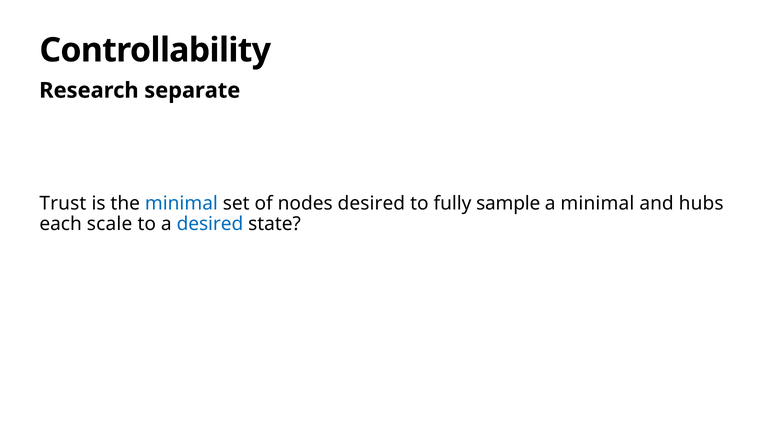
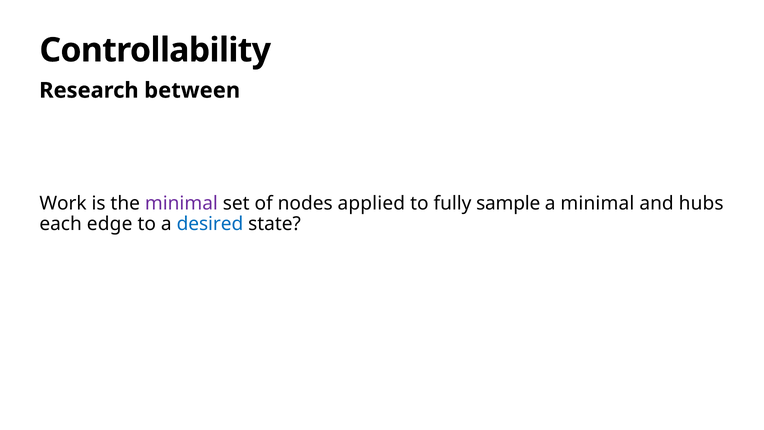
separate: separate -> between (192, 90)
Trust: Trust -> Work (63, 203)
minimal colour: blue -> purple (181, 203)
nodes desired: desired -> applied (371, 203)
scale: scale -> edge (110, 224)
